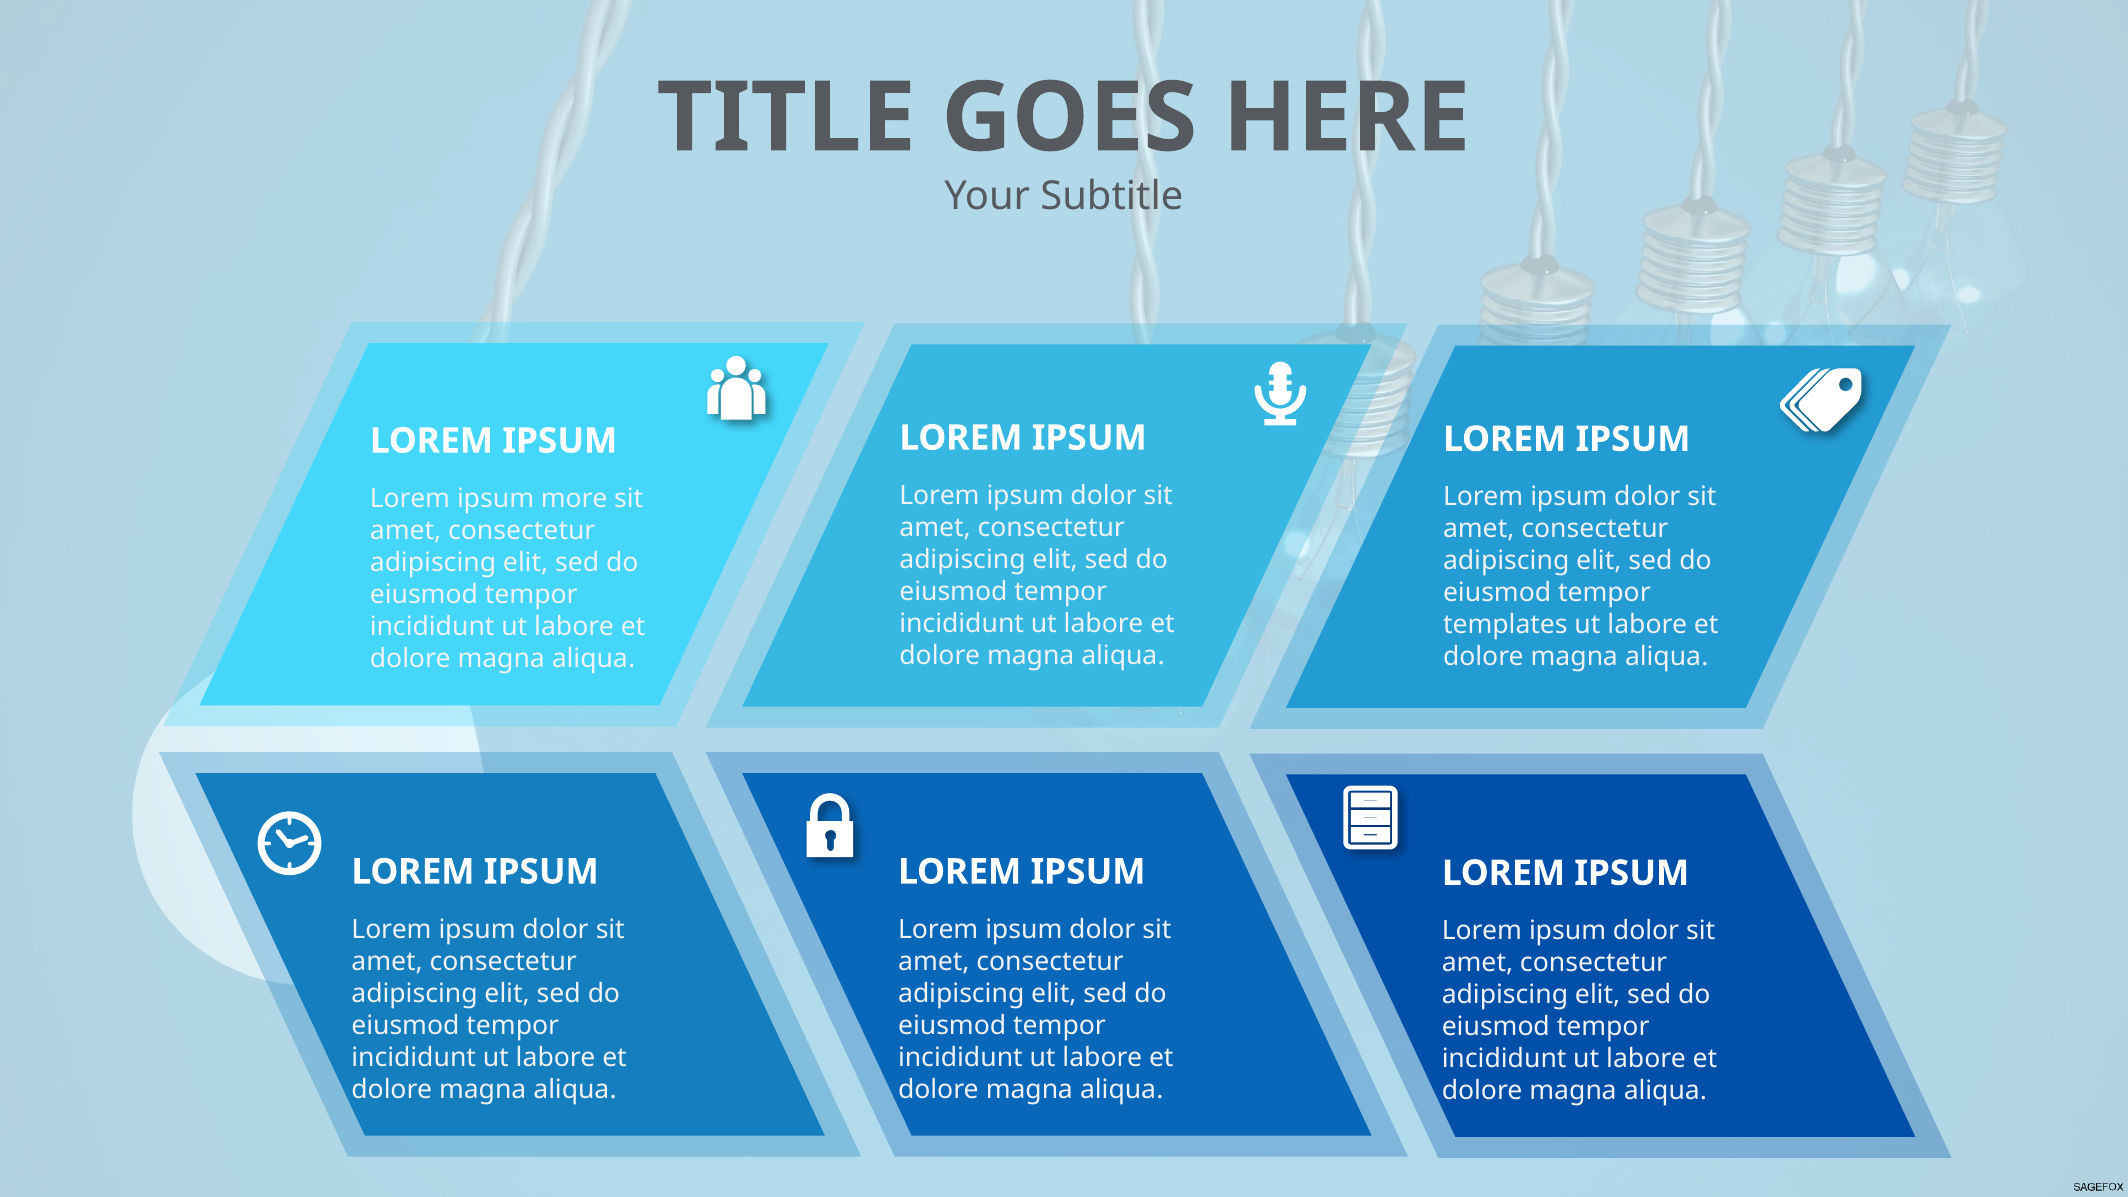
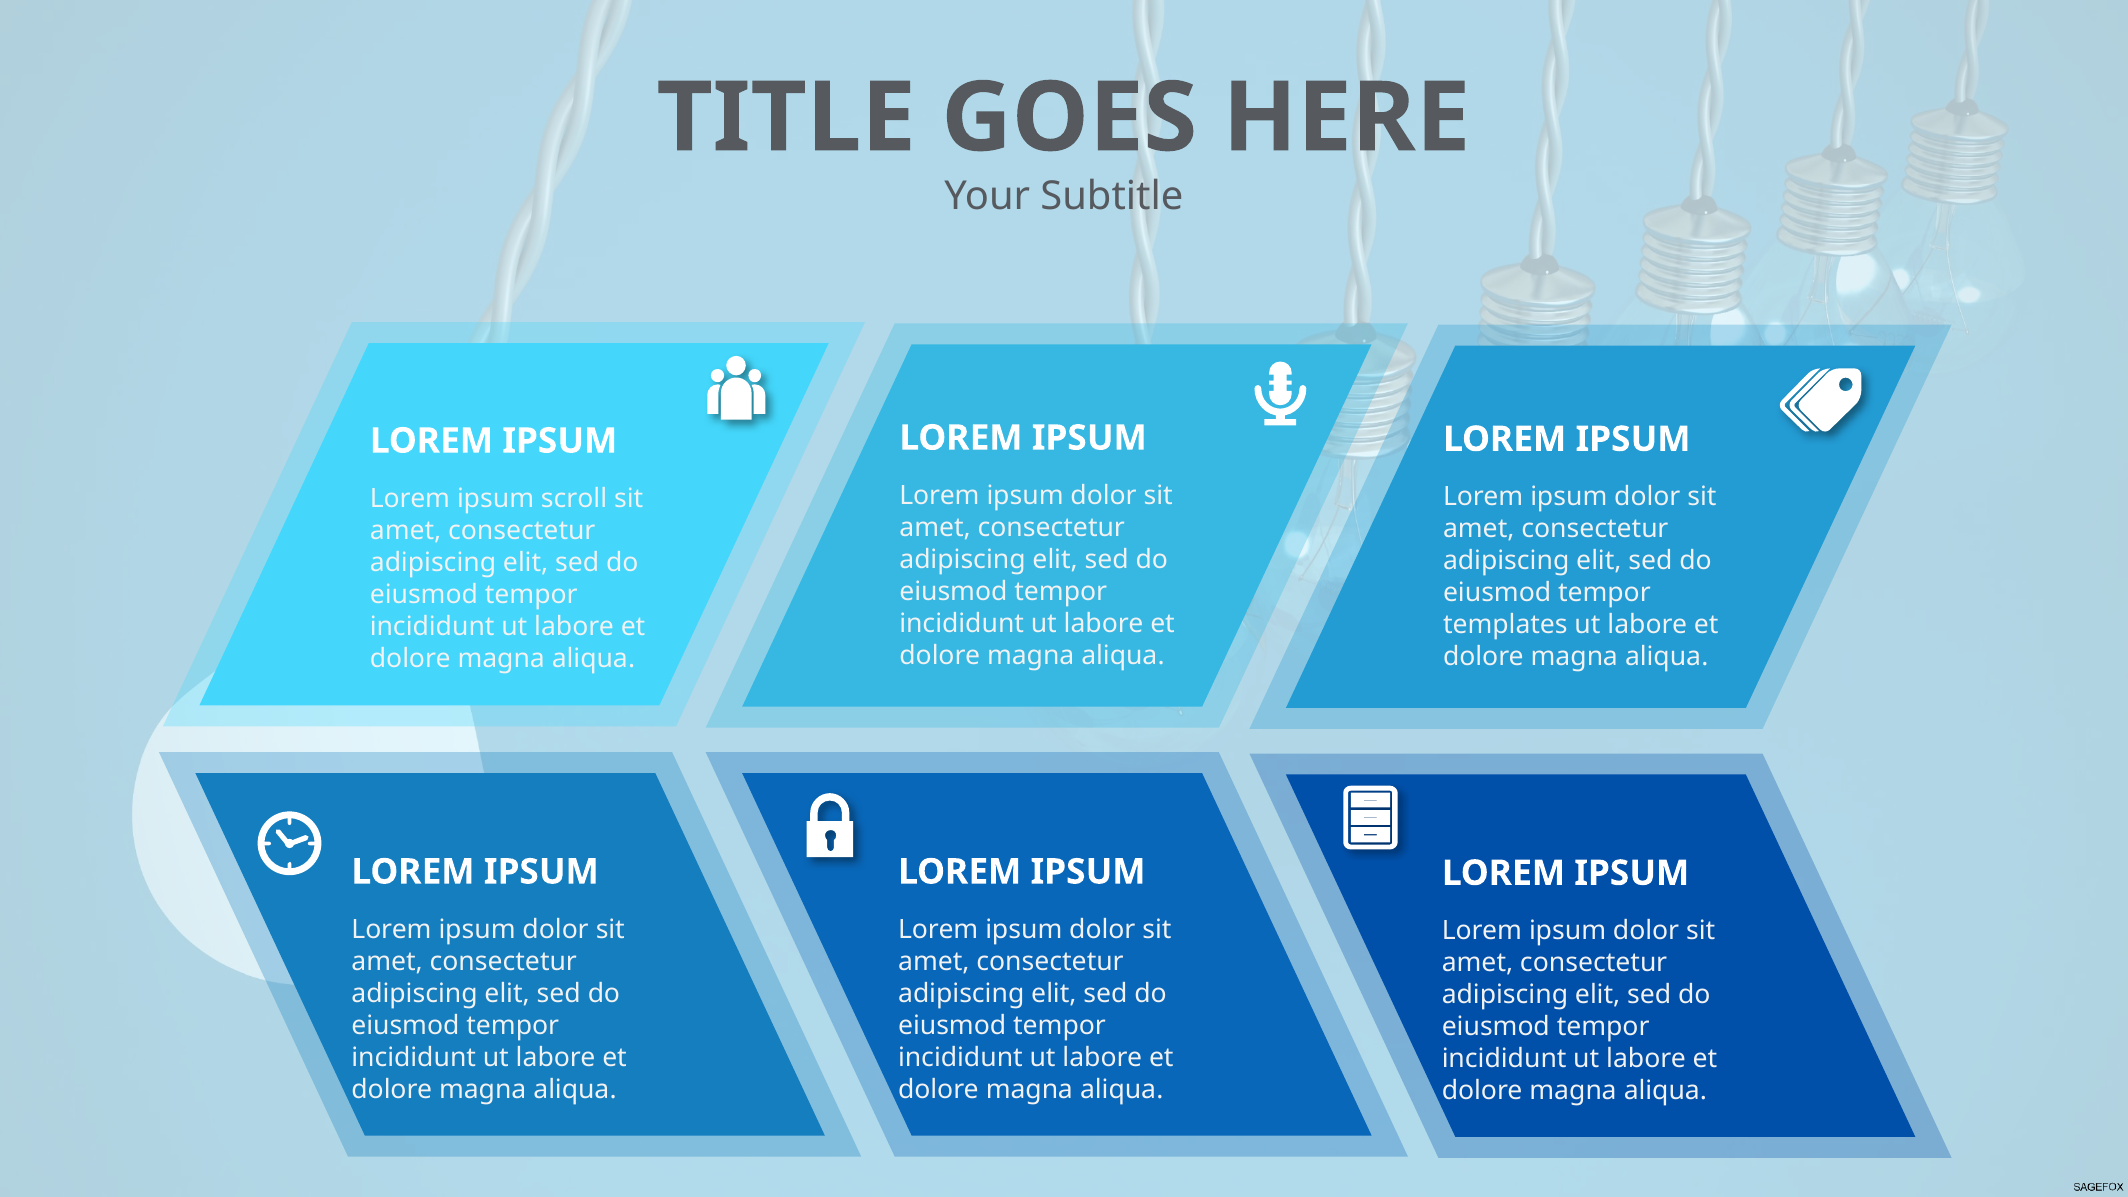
more: more -> scroll (574, 499)
